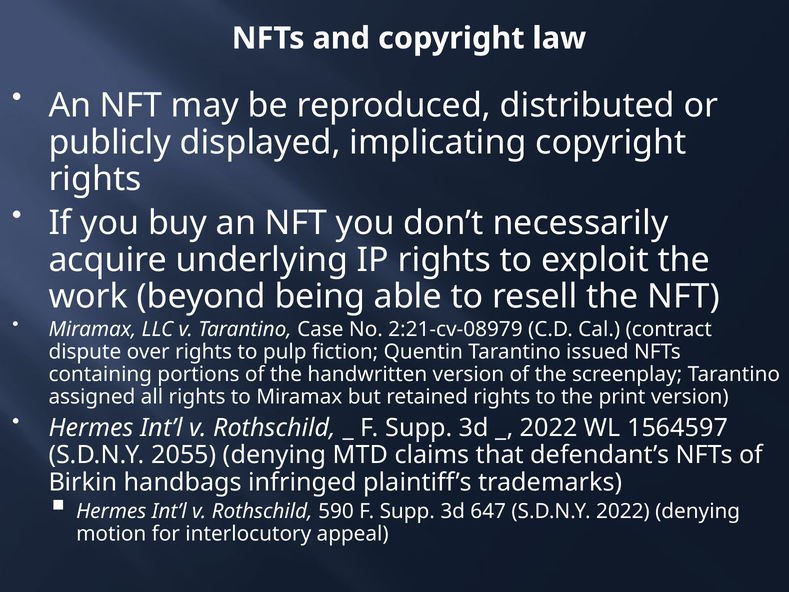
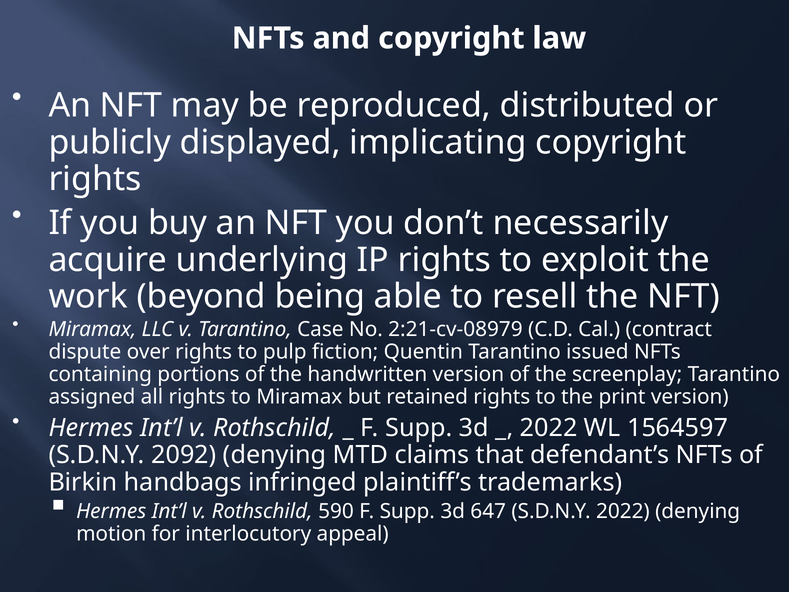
2055: 2055 -> 2092 (184, 455)
